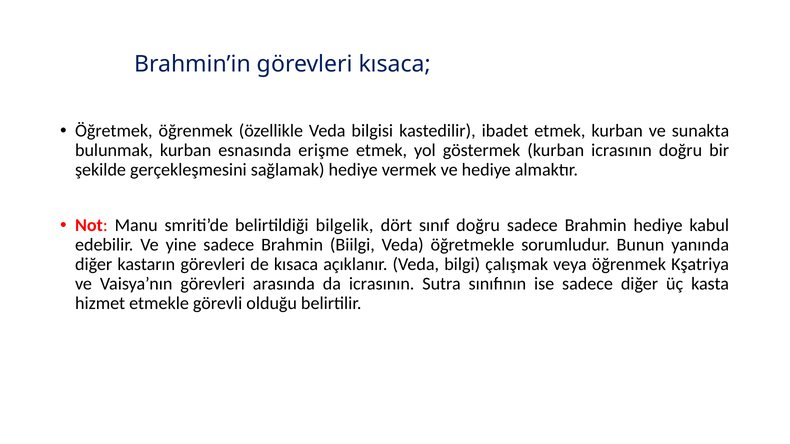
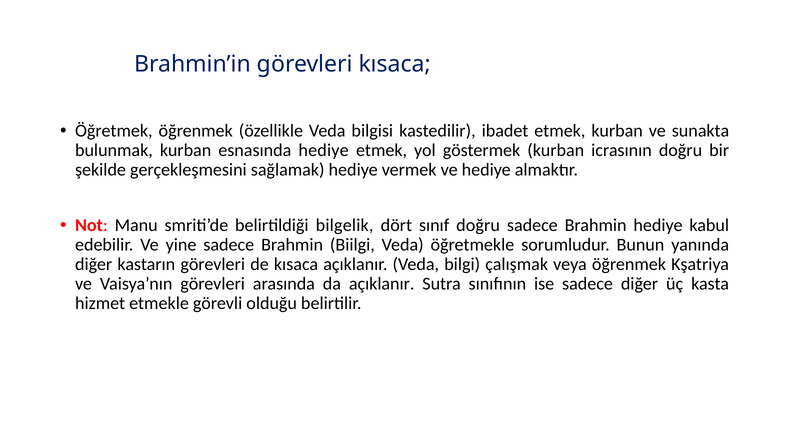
esnasında erişme: erişme -> hediye (324, 150)
da icrasının: icrasının -> açıklanır (382, 284)
